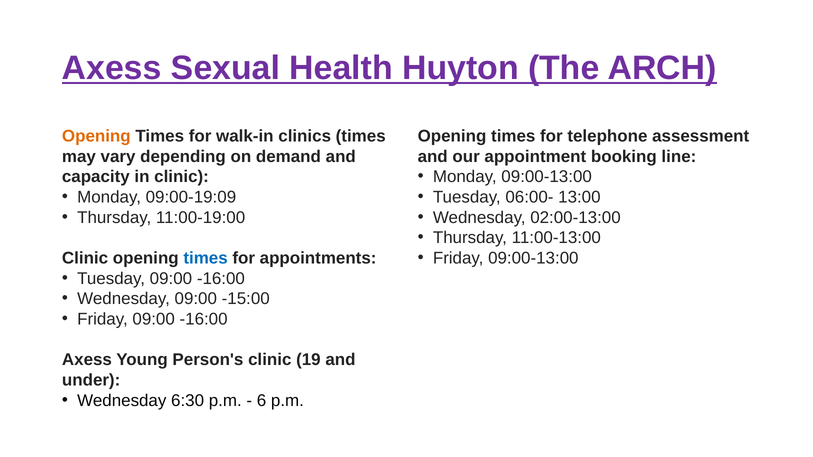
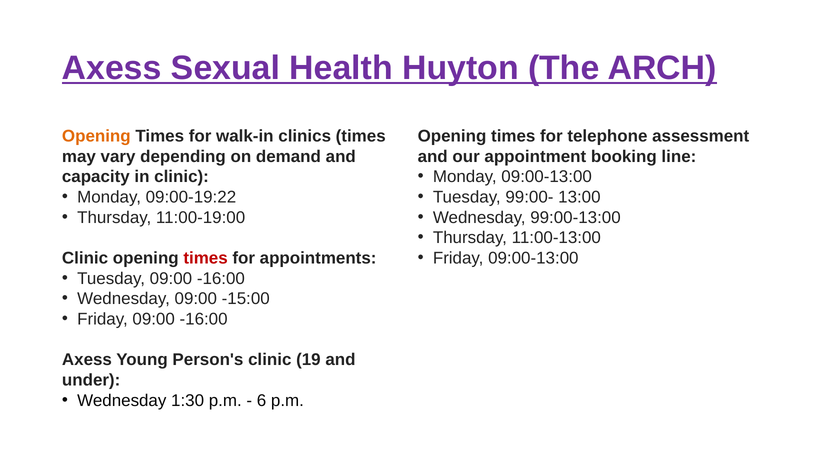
09:00-19:09: 09:00-19:09 -> 09:00-19:22 (191, 197)
06:00-: 06:00- -> 99:00- (529, 197)
02:00-13:00: 02:00-13:00 -> 99:00-13:00 (575, 218)
times colour: blue -> red (206, 258)
6:30: 6:30 -> 1:30 (188, 401)
